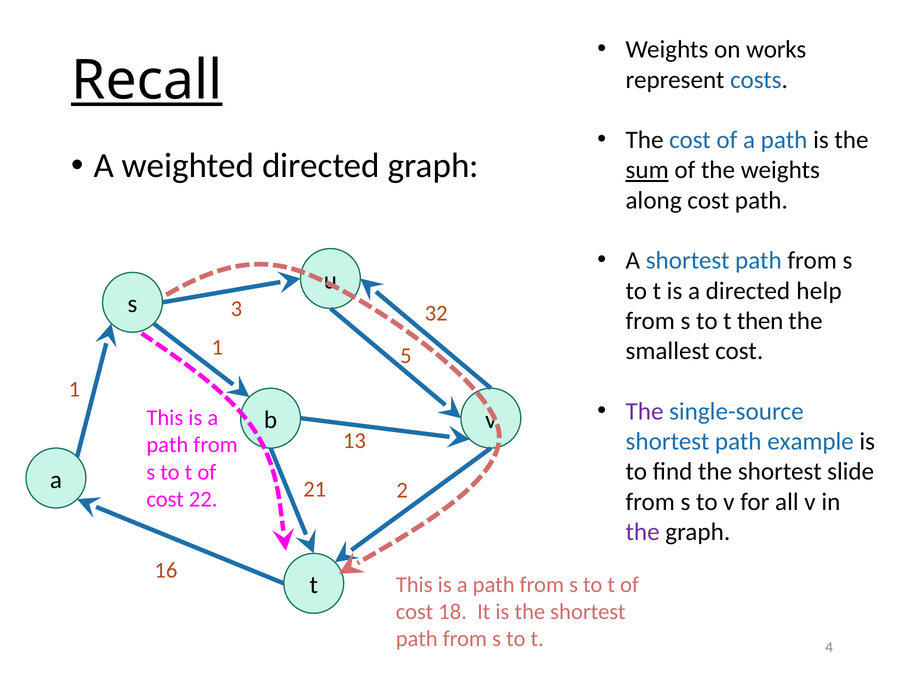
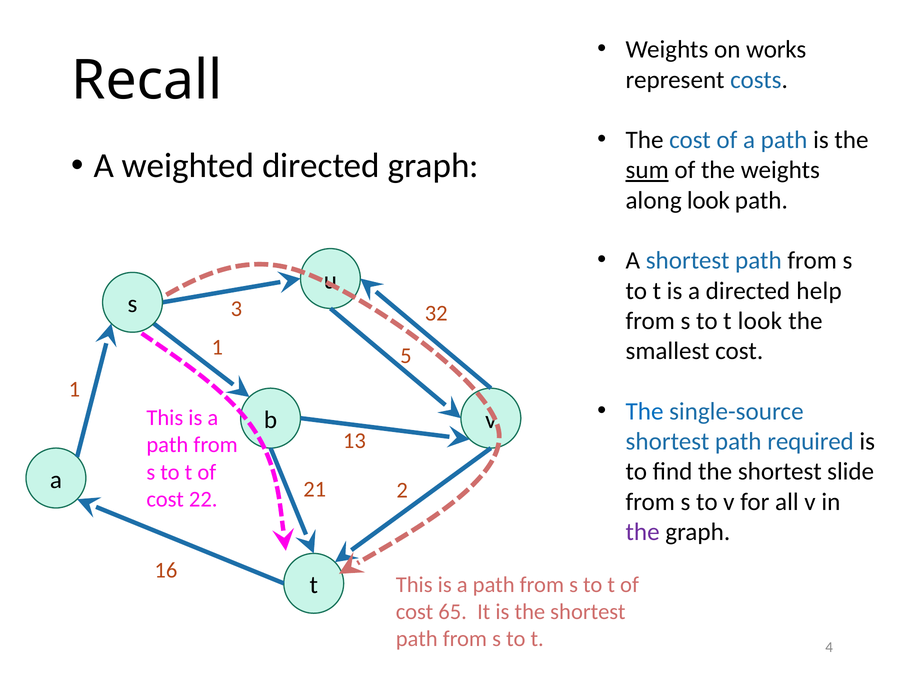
Recall underline: present -> none (147, 80)
along cost: cost -> look (708, 200)
t then: then -> look (760, 321)
The colour: purple -> blue (645, 411)
example: example -> required (811, 442)
18: 18 -> 65 (453, 612)
